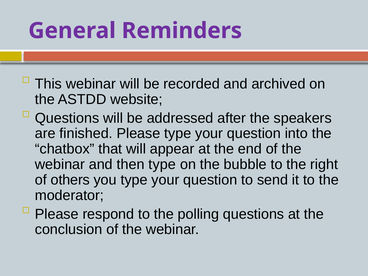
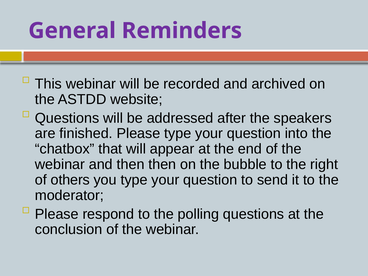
then type: type -> then (162, 164)
